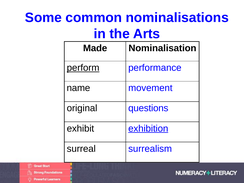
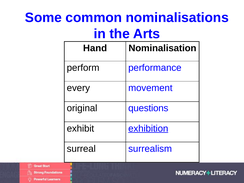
Made: Made -> Hand (95, 48)
perform underline: present -> none (83, 68)
name: name -> every (78, 88)
